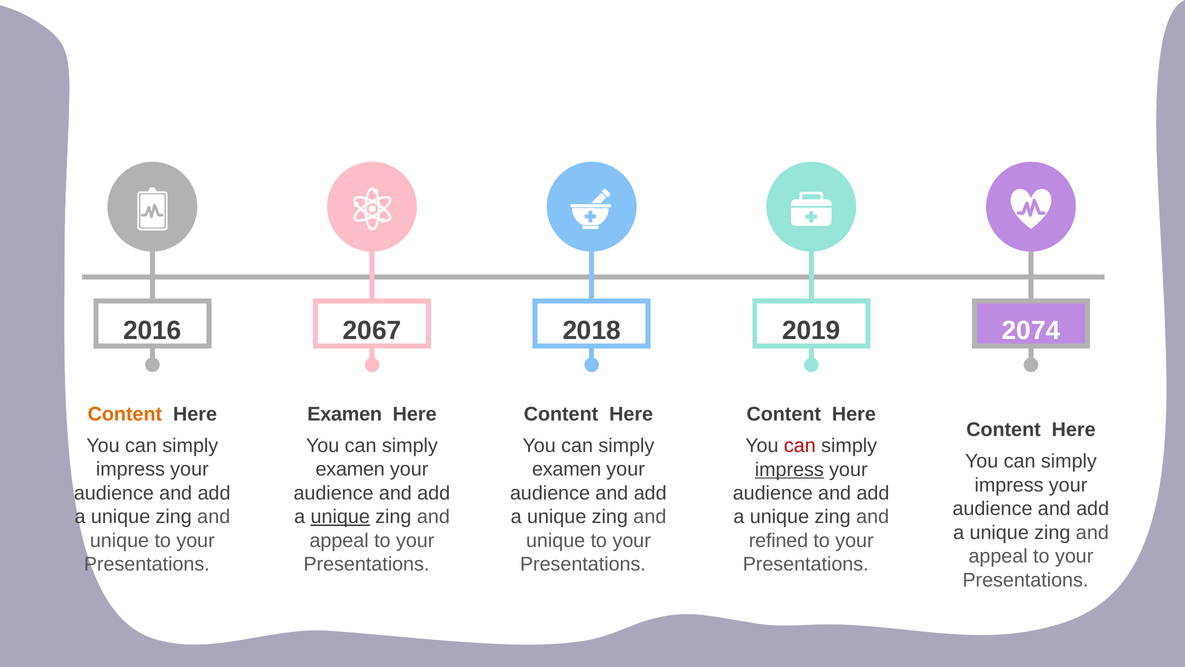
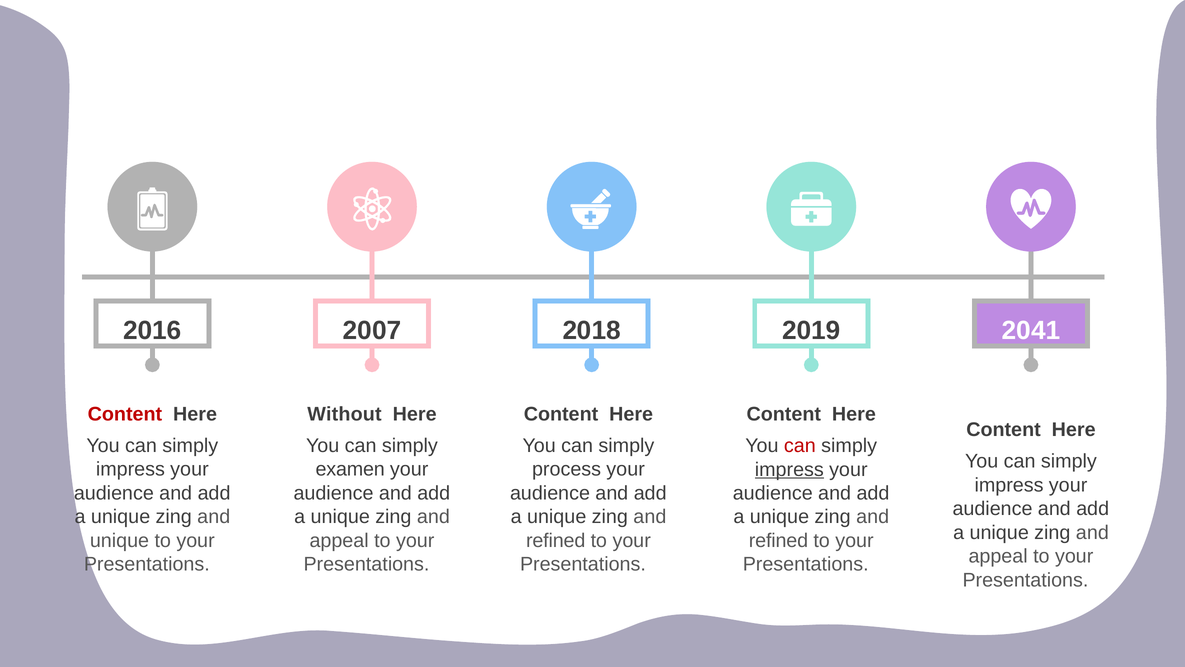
2067: 2067 -> 2007 (372, 330)
2074: 2074 -> 2041 (1031, 330)
Content colour: orange -> red (125, 414)
Examen: Examen -> Without (344, 414)
examen: examen -> process (567, 469)
unique underline: present -> none (340, 516)
unique: unique -> refined (556, 540)
